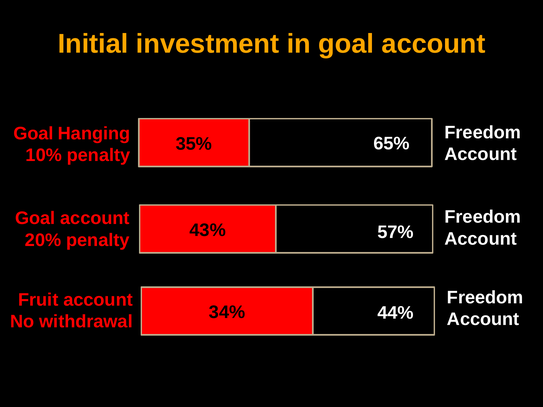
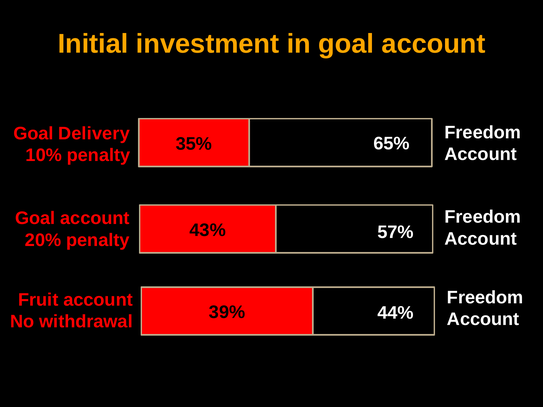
Hanging: Hanging -> Delivery (94, 134)
34%: 34% -> 39% (227, 312)
